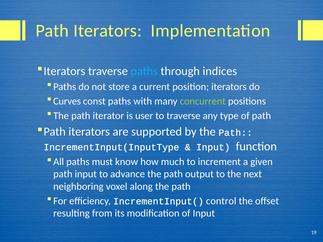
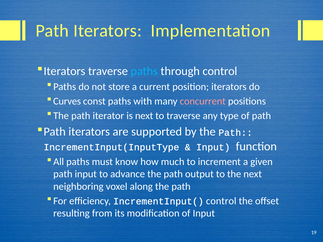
through indices: indices -> control (220, 71)
concurrent colour: light green -> pink (203, 101)
is user: user -> next (144, 116)
